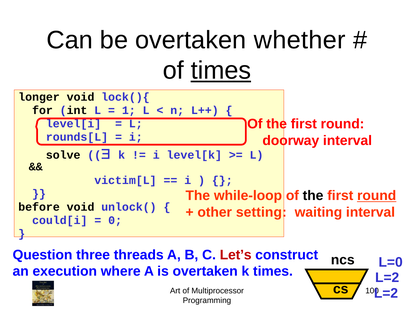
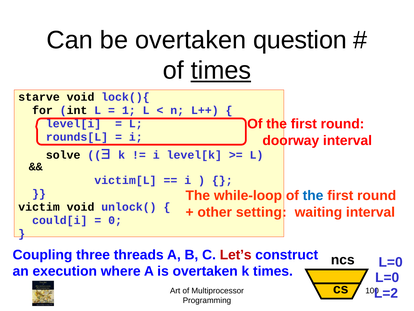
whether: whether -> question (300, 40)
longer: longer -> starve (39, 97)
the colour: black -> blue (313, 195)
round underline: present -> none (377, 195)
before: before -> victim (39, 207)
Question: Question -> Coupling (43, 254)
L=2: L=2 -> L=0 (387, 277)
